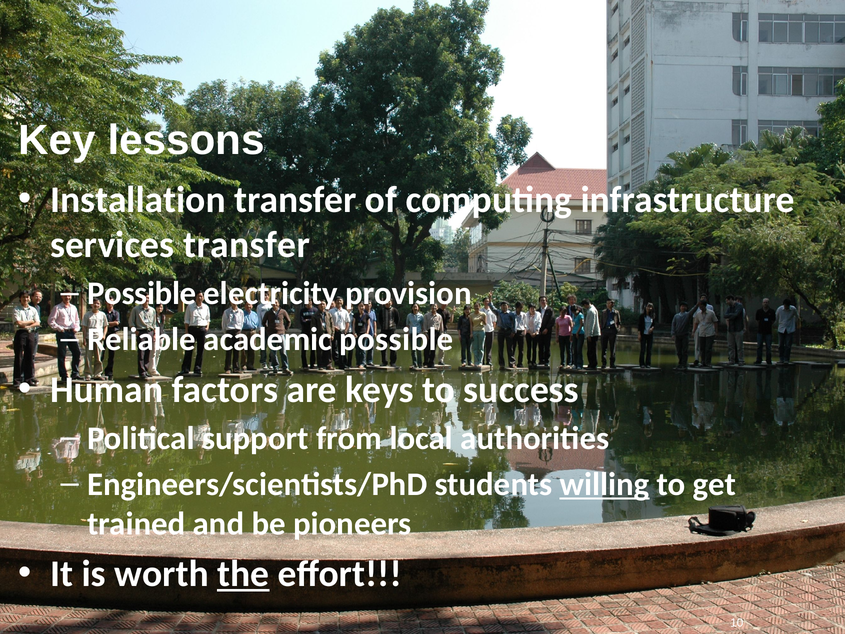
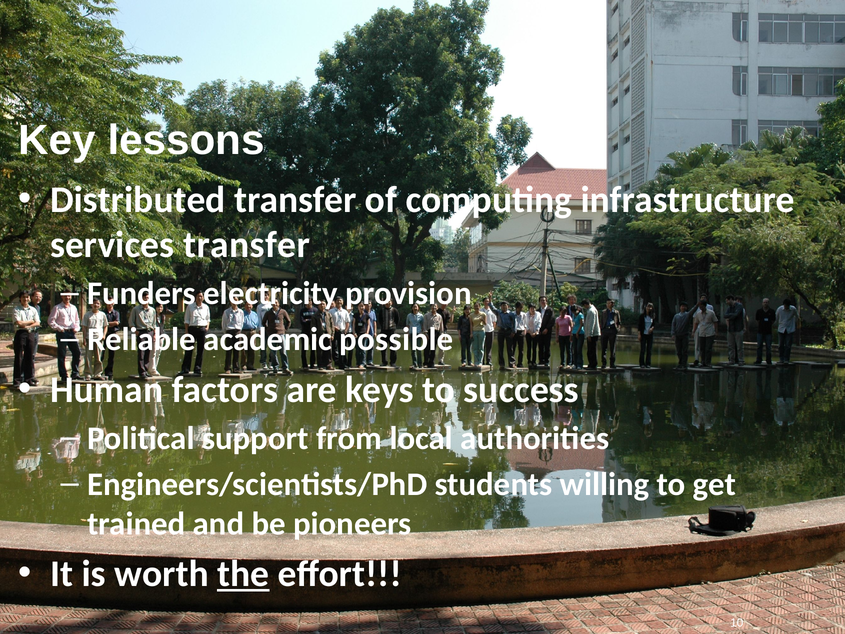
Installation: Installation -> Distributed (138, 200)
Possible: Possible -> Funders (142, 293)
willing underline: present -> none (605, 484)
